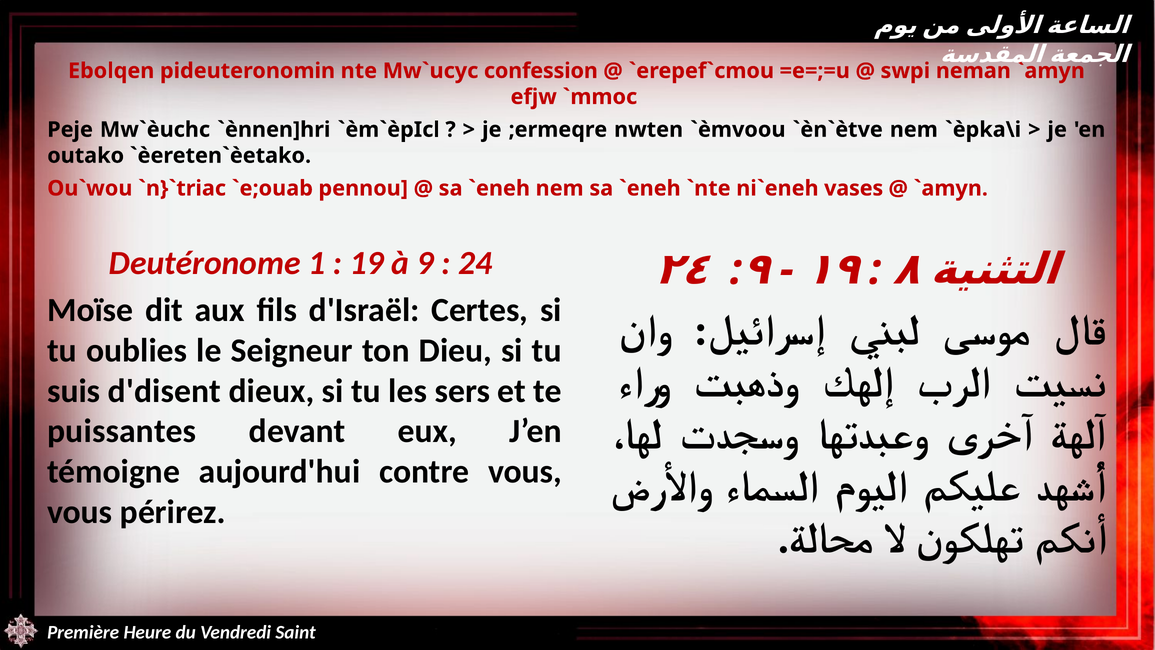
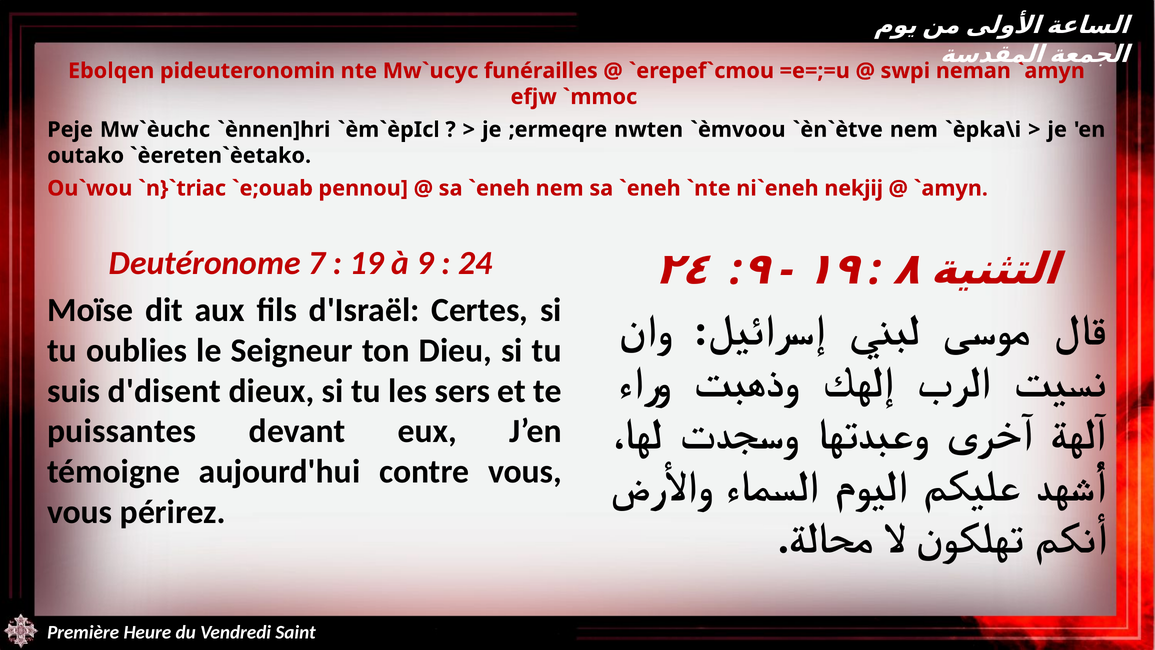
confession: confession -> funérailles (541, 71)
vases: vases -> nekjij (854, 188)
1: 1 -> 7 (317, 263)
